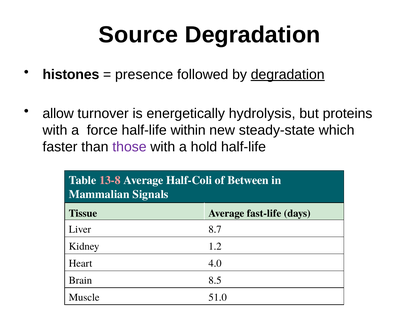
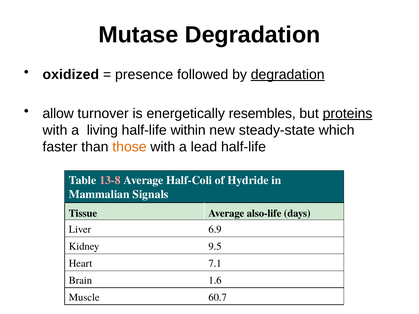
Source: Source -> Mutase (138, 35)
histones: histones -> oxidized (71, 75)
hydrolysis: hydrolysis -> resembles (262, 114)
proteins underline: none -> present (348, 114)
force: force -> living (102, 130)
those colour: purple -> orange (129, 147)
hold: hold -> lead (204, 147)
Between: Between -> Hydride (248, 180)
fast-life: fast-life -> also-life (264, 213)
8.7: 8.7 -> 6.9 (215, 230)
1.2: 1.2 -> 9.5 (215, 247)
4.0: 4.0 -> 7.1 (215, 264)
8.5: 8.5 -> 1.6 (215, 281)
51.0: 51.0 -> 60.7 (218, 298)
